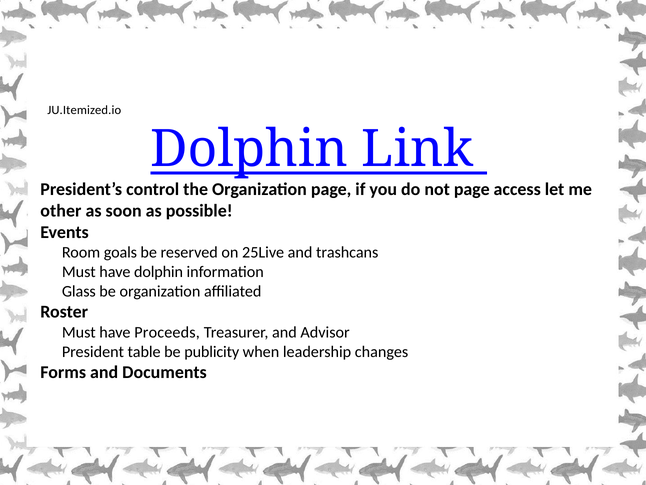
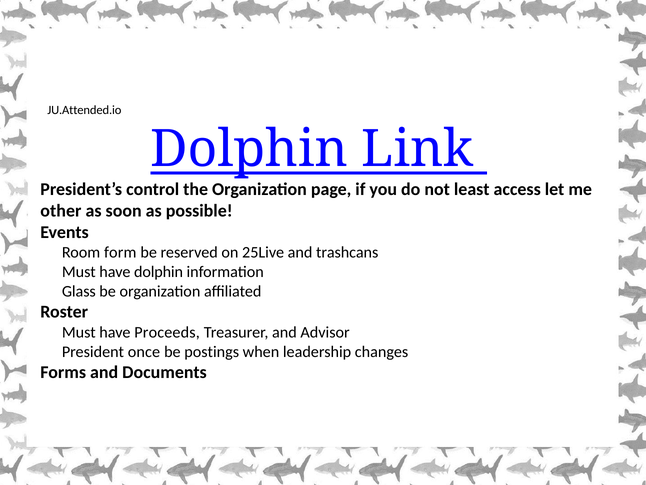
JU.Itemized.io: JU.Itemized.io -> JU.Attended.io (84, 110)
not page: page -> least (472, 189)
goals: goals -> form (120, 252)
table: table -> once (144, 351)
publicity: publicity -> postings (212, 351)
